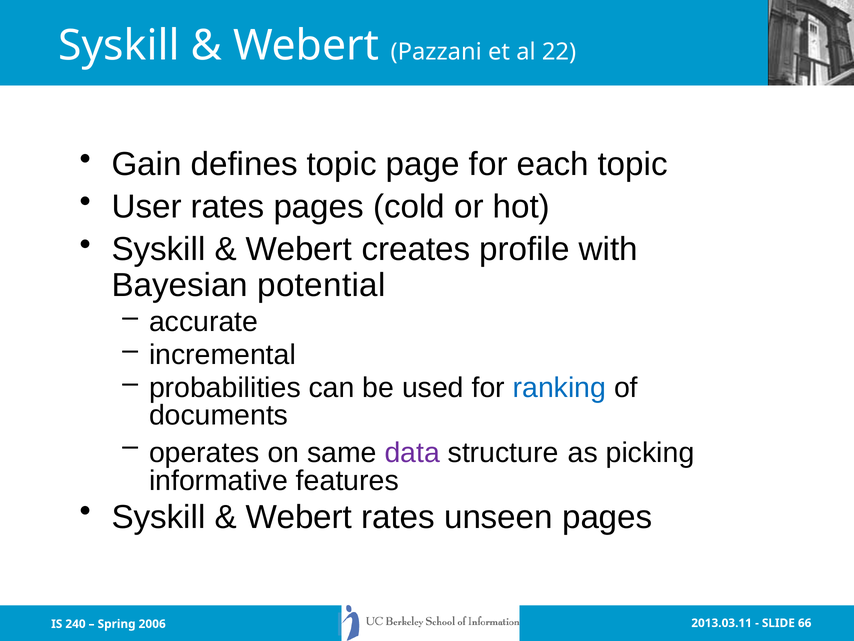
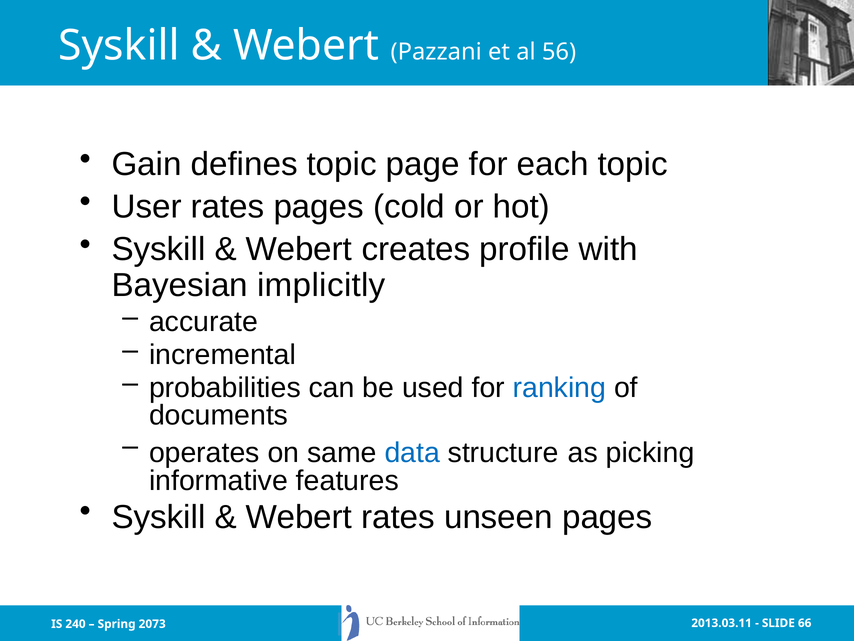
22: 22 -> 56 (559, 52)
potential: potential -> implicitly (321, 285)
data colour: purple -> blue (412, 452)
2006: 2006 -> 2073 (152, 624)
